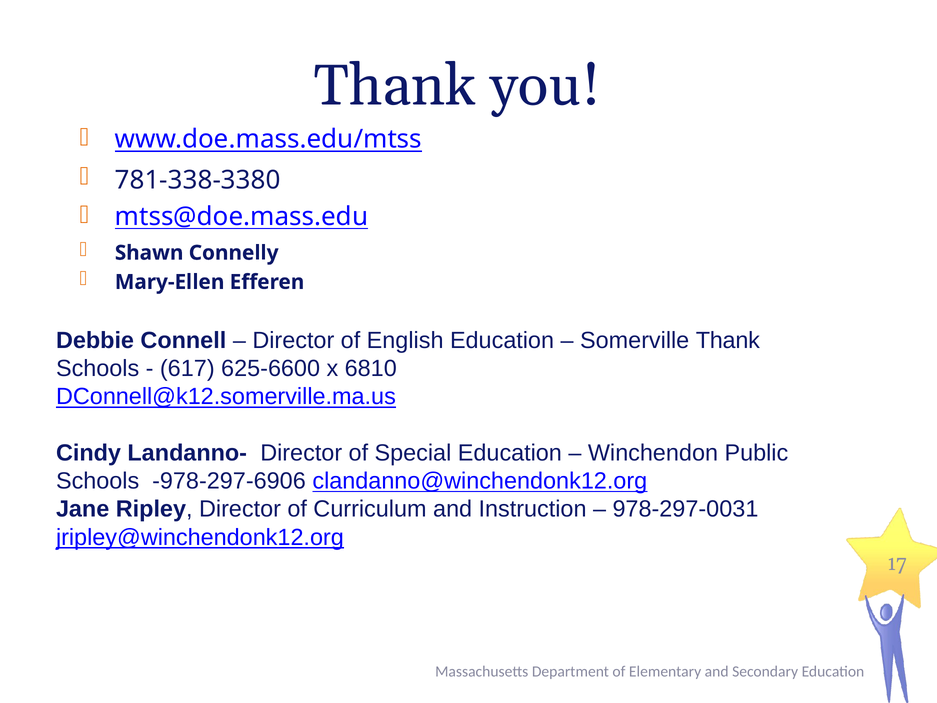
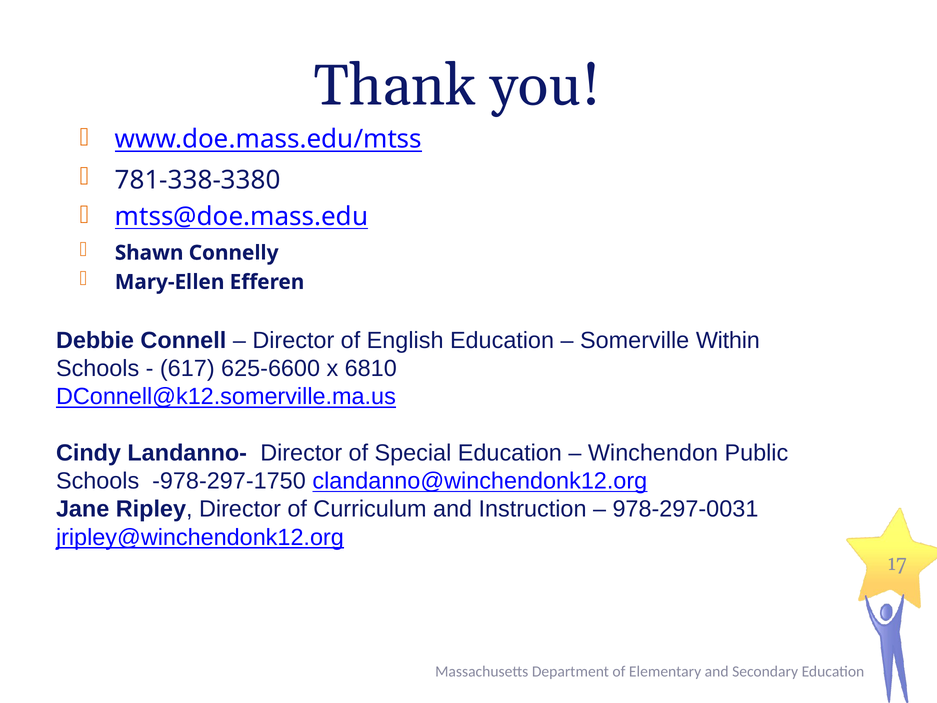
Somerville Thank: Thank -> Within (728, 340)
-978-297-6906: -978-297-6906 -> -978-297-1750 (229, 481)
